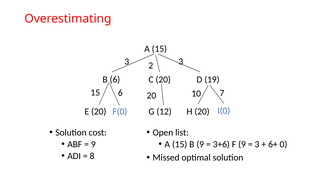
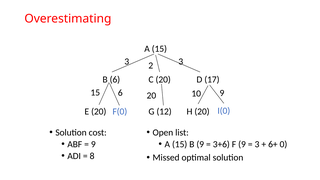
19: 19 -> 17 (212, 79)
10 7: 7 -> 9 (222, 93)
